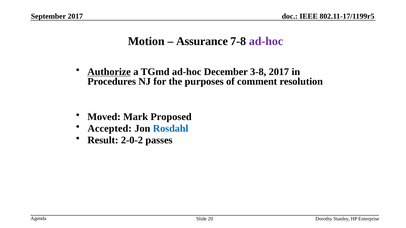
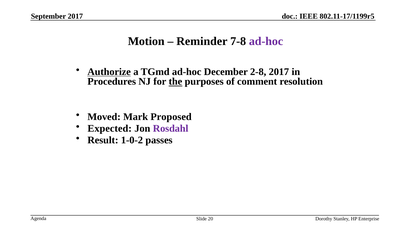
Assurance: Assurance -> Reminder (202, 41)
3-8: 3-8 -> 2-8 (258, 72)
the underline: none -> present (175, 82)
Accepted: Accepted -> Expected (110, 129)
Rosdahl colour: blue -> purple (171, 129)
2-0-2: 2-0-2 -> 1-0-2 (132, 141)
